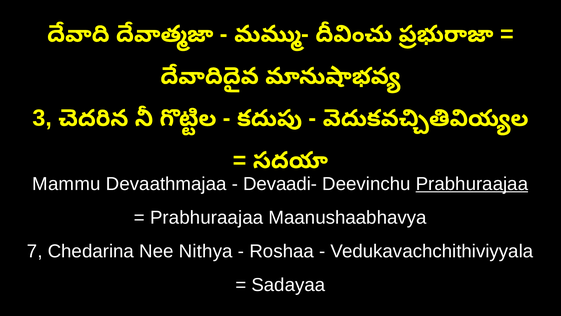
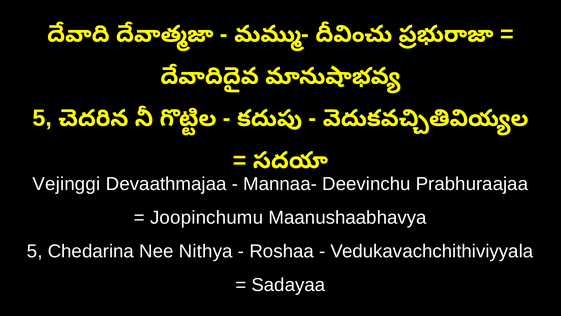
3: 3 -> 5 (42, 118)
Mammu: Mammu -> Vejinggi (66, 184)
Devaadi-: Devaadi- -> Mannaa- (280, 184)
Prabhuraajaa underline: present -> none (472, 184)
Prabhuraajaa: Prabhuraajaa -> Joopinchumu (207, 217)
7: 7 -> 5 (35, 251)
